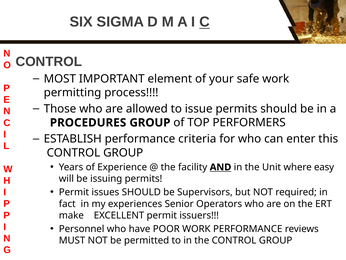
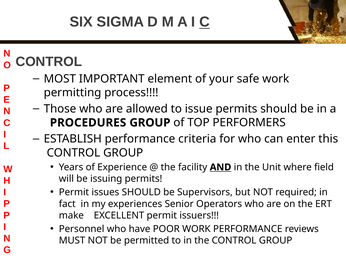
easy: easy -> field (324, 167)
